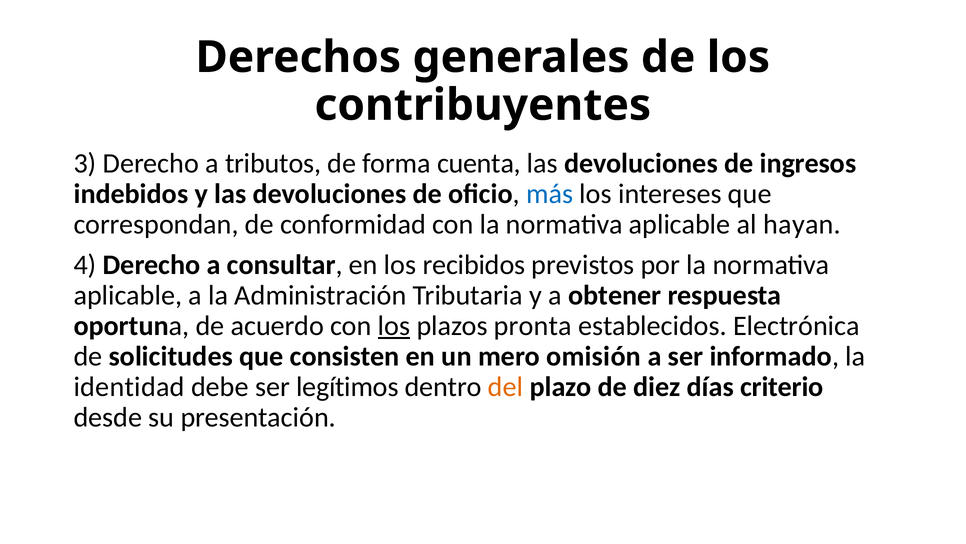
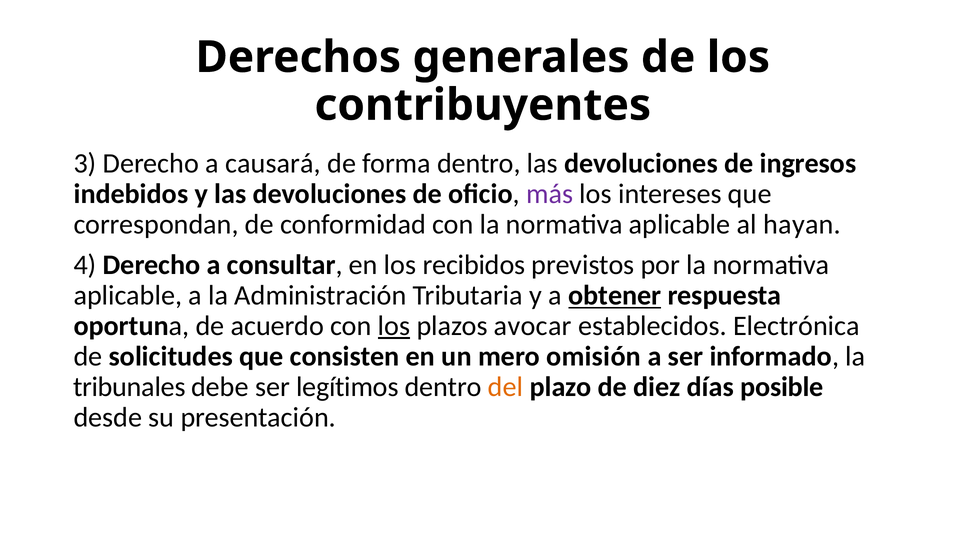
tributos: tributos -> causará (273, 163)
forma cuenta: cuenta -> dentro (479, 163)
más colour: blue -> purple (550, 194)
obtener underline: none -> present (615, 295)
pronta: pronta -> avocar (533, 326)
identidad: identidad -> tribunales (129, 386)
criterio: criterio -> posible (782, 386)
